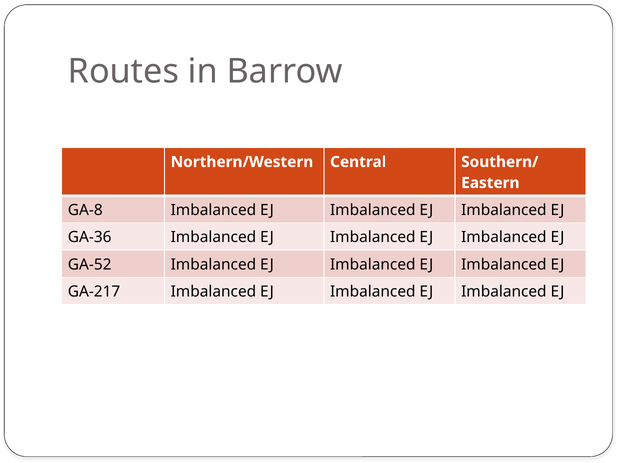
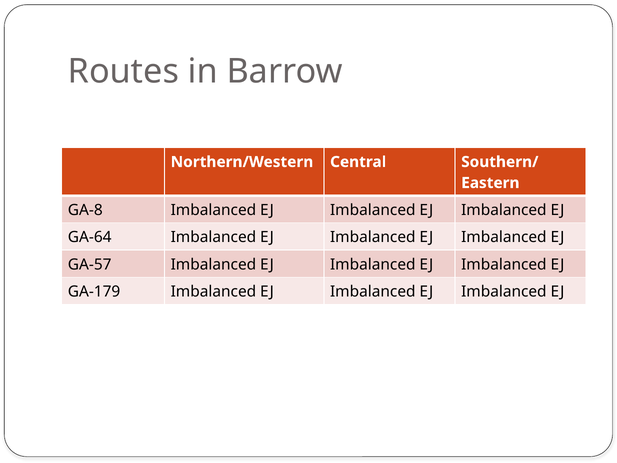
GA-36: GA-36 -> GA-64 (90, 237)
GA-52: GA-52 -> GA-57 (90, 264)
GA-217: GA-217 -> GA-179 (94, 292)
